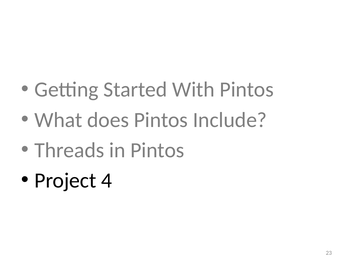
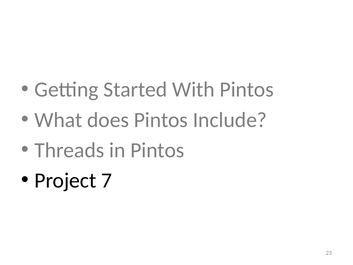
4: 4 -> 7 (107, 180)
